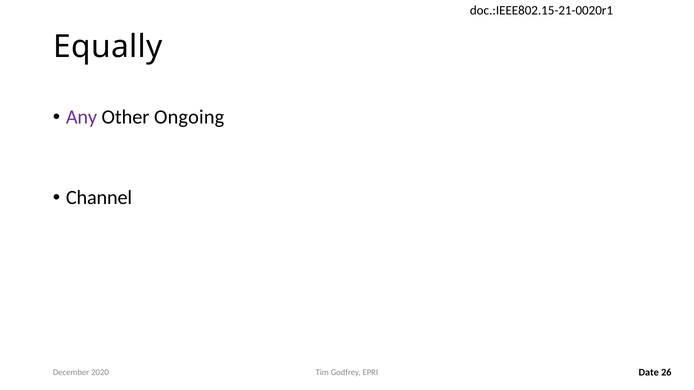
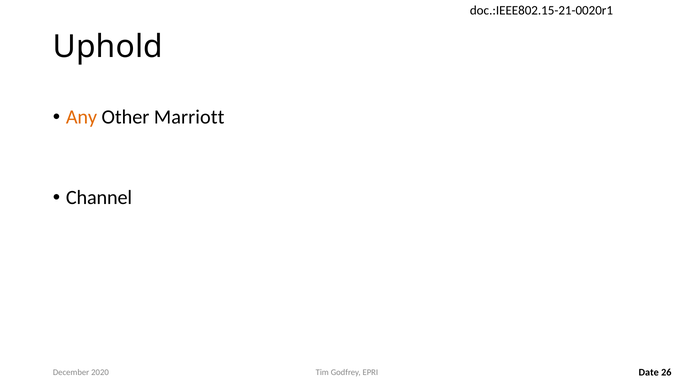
Equally: Equally -> Uphold (108, 47)
Any colour: purple -> orange (82, 117)
Ongoing: Ongoing -> Marriott (189, 117)
